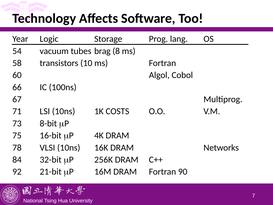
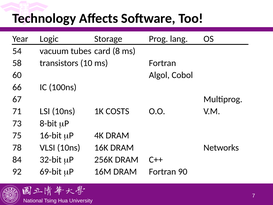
brag: brag -> card (102, 51)
21-bit: 21-bit -> 69-bit (51, 172)
